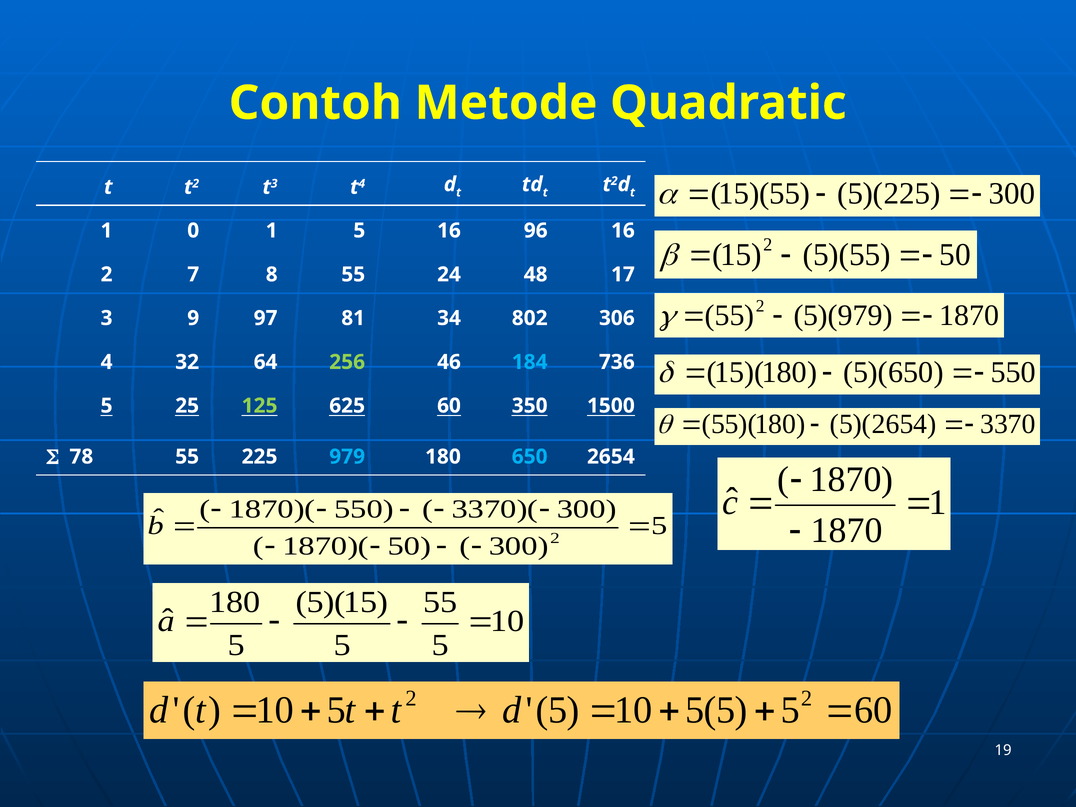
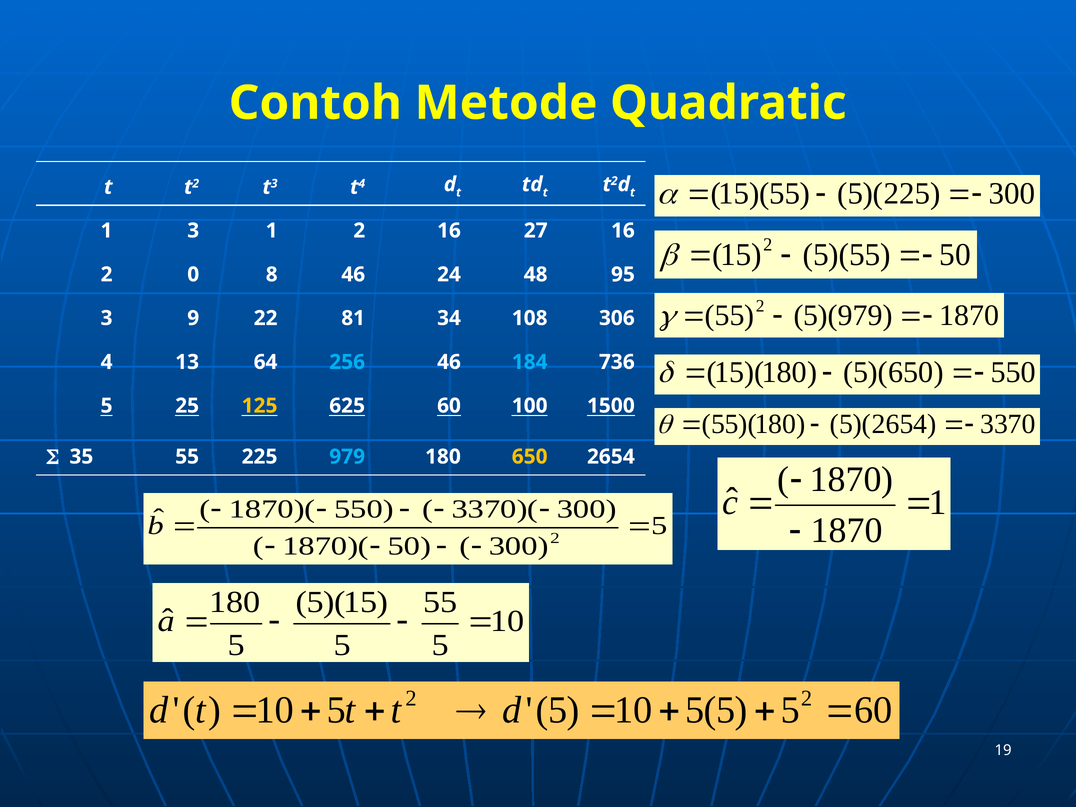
1 0: 0 -> 3 (193, 231)
1 5: 5 -> 2 (359, 231)
96: 96 -> 27 (536, 231)
7: 7 -> 0 (193, 274)
8 55: 55 -> 46 (353, 274)
17: 17 -> 95 (623, 274)
97: 97 -> 22 (266, 318)
802: 802 -> 108 (530, 318)
32: 32 -> 13 (187, 362)
256 colour: light green -> light blue (347, 362)
125 colour: light green -> yellow (260, 406)
350: 350 -> 100 (530, 406)
78: 78 -> 35 (81, 457)
650 colour: light blue -> yellow (530, 457)
